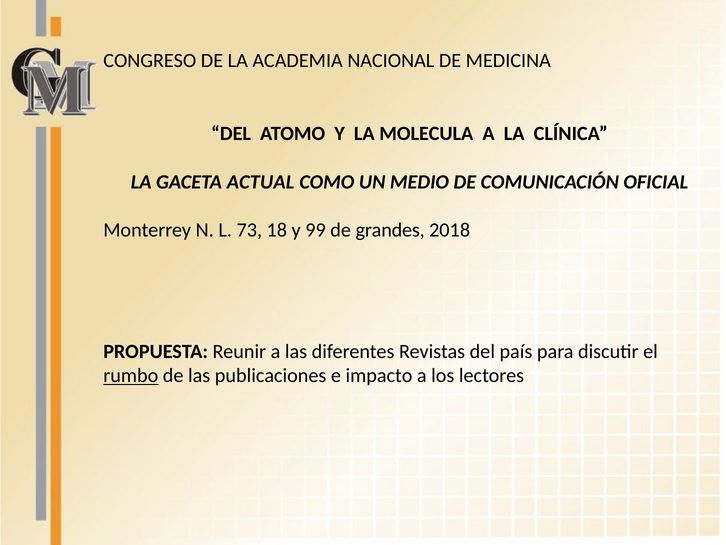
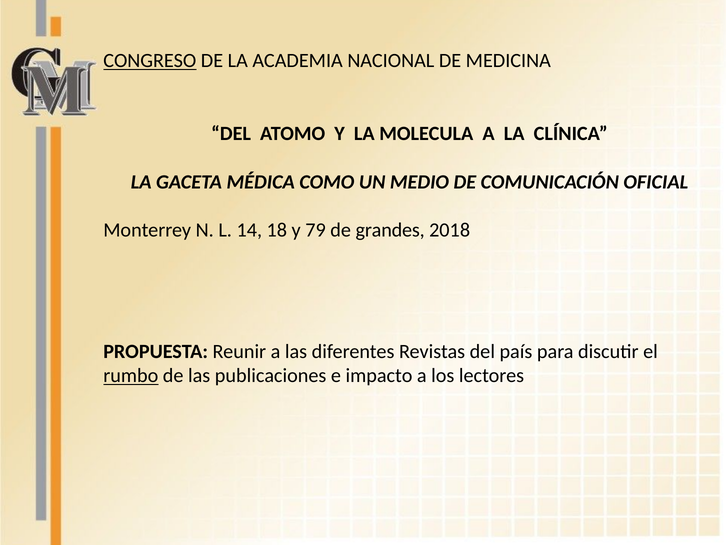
CONGRESO underline: none -> present (150, 61)
ACTUAL: ACTUAL -> MÉDICA (261, 182)
73: 73 -> 14 (249, 230)
99: 99 -> 79 (316, 230)
